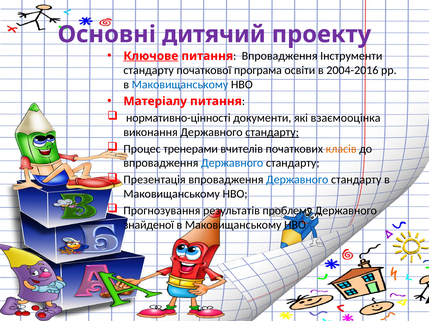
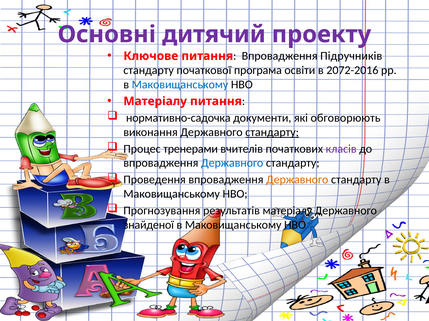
Ключове underline: present -> none (151, 56)
Інструменти: Інструменти -> Підручників (351, 56)
2004-2016: 2004-2016 -> 2072-2016 (352, 70)
нормативно-цінності: нормативно-цінності -> нормативно-садочка (178, 118)
взаємооцінка: взаємооцінка -> обговорюють (346, 118)
класів colour: orange -> purple (341, 149)
Презентація: Презентація -> Проведення (155, 180)
Державного colour: blue -> orange (297, 180)
результатів проблему: проблему -> матеріалу (287, 211)
